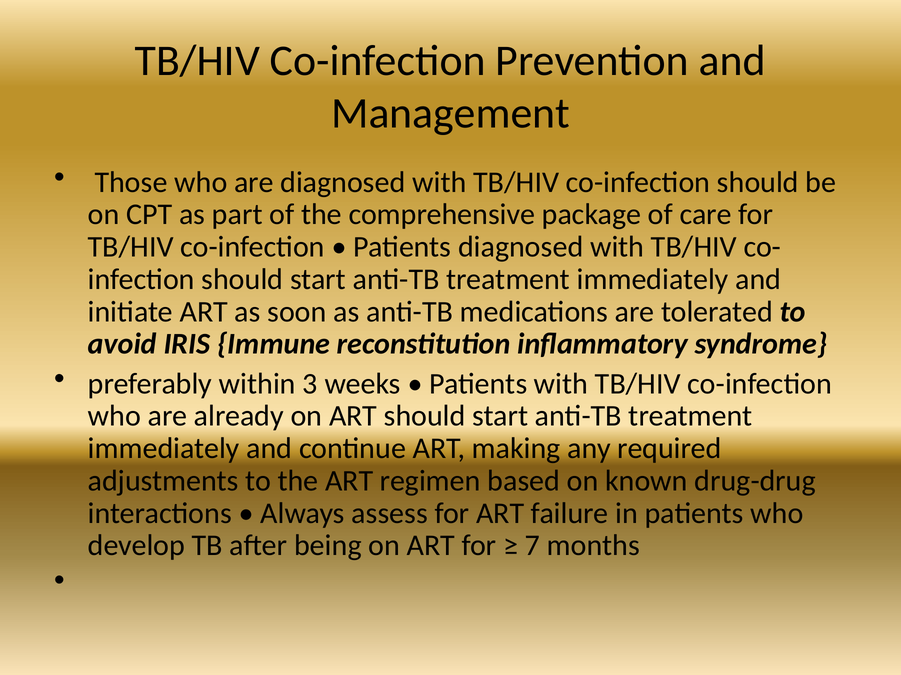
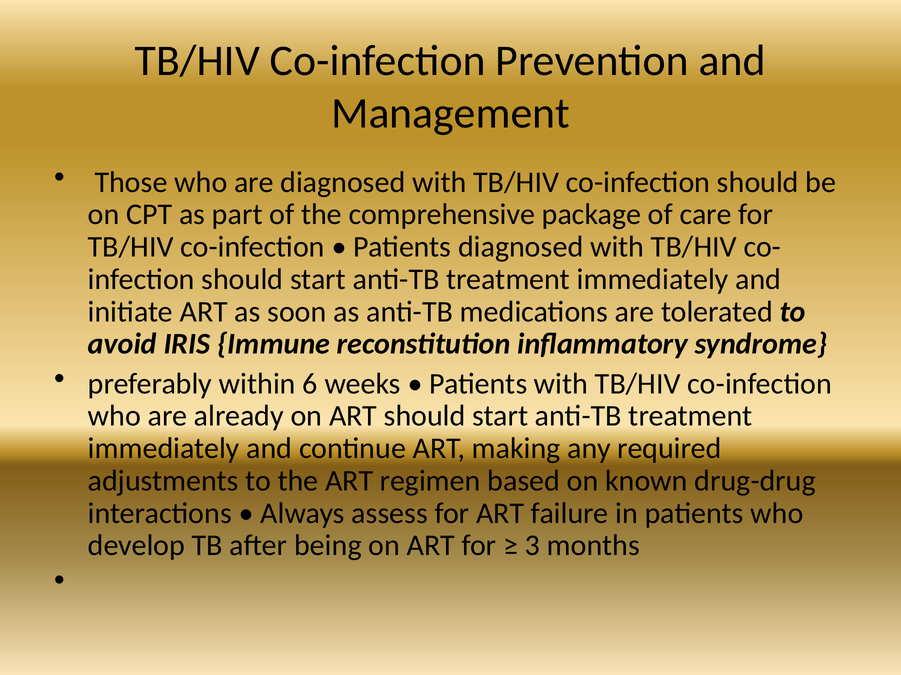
3: 3 -> 6 (310, 384)
7: 7 -> 3 (532, 546)
